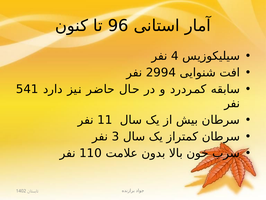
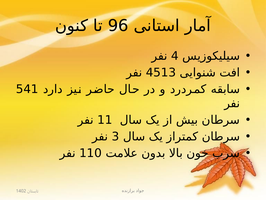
2994: 2994 -> 4513 (161, 72)
